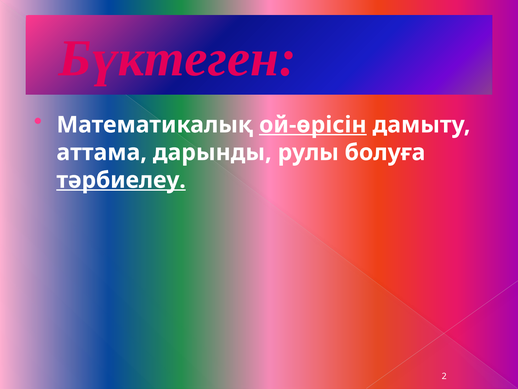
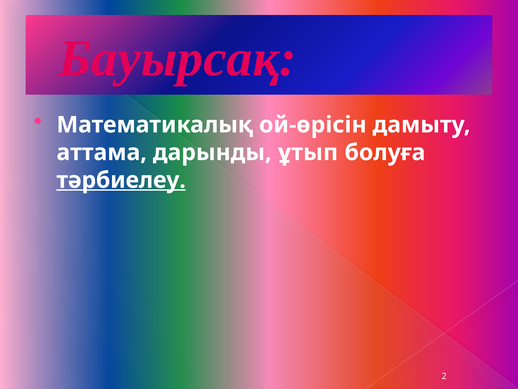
Бүктеген: Бүктеген -> Бауырсақ (177, 58)
ой-өрісін underline: present -> none (313, 125)
рулы: рулы -> ұтып (308, 152)
